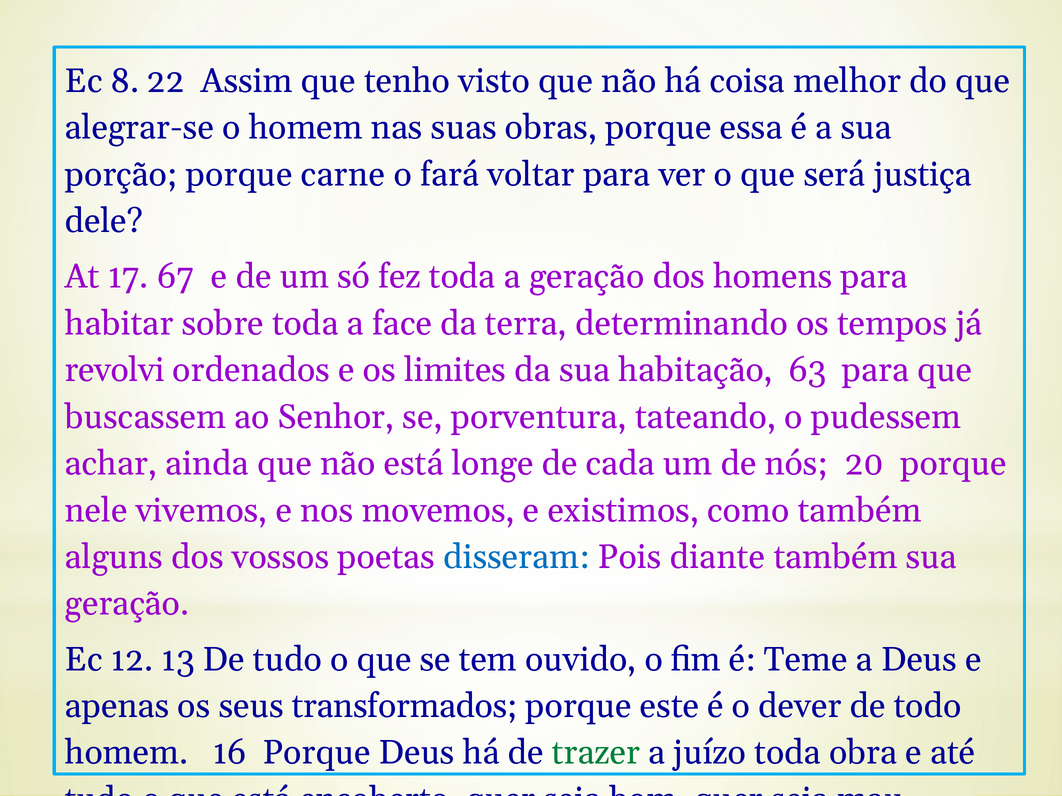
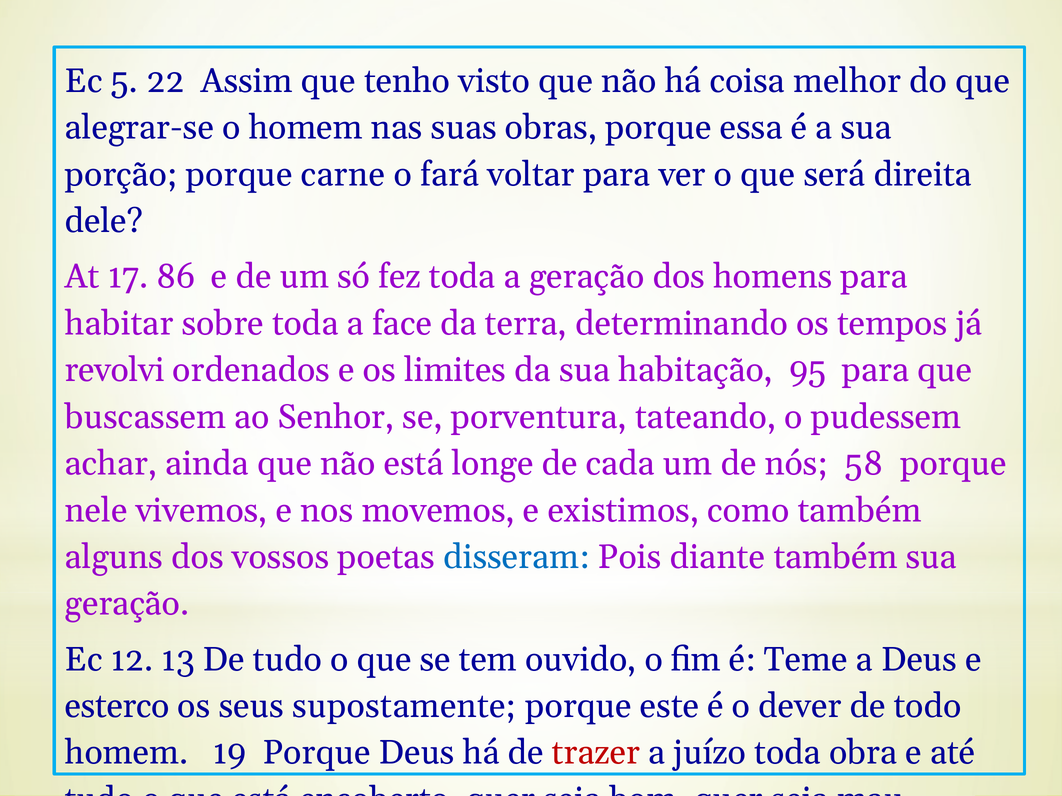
8: 8 -> 5 (124, 81)
justiça: justiça -> direita (923, 175)
67: 67 -> 86 (176, 277)
63: 63 -> 95 (808, 370)
20: 20 -> 58 (864, 464)
apenas: apenas -> esterco (117, 706)
transformados: transformados -> supostamente (404, 706)
16: 16 -> 19 (230, 753)
trazer colour: green -> red (596, 753)
